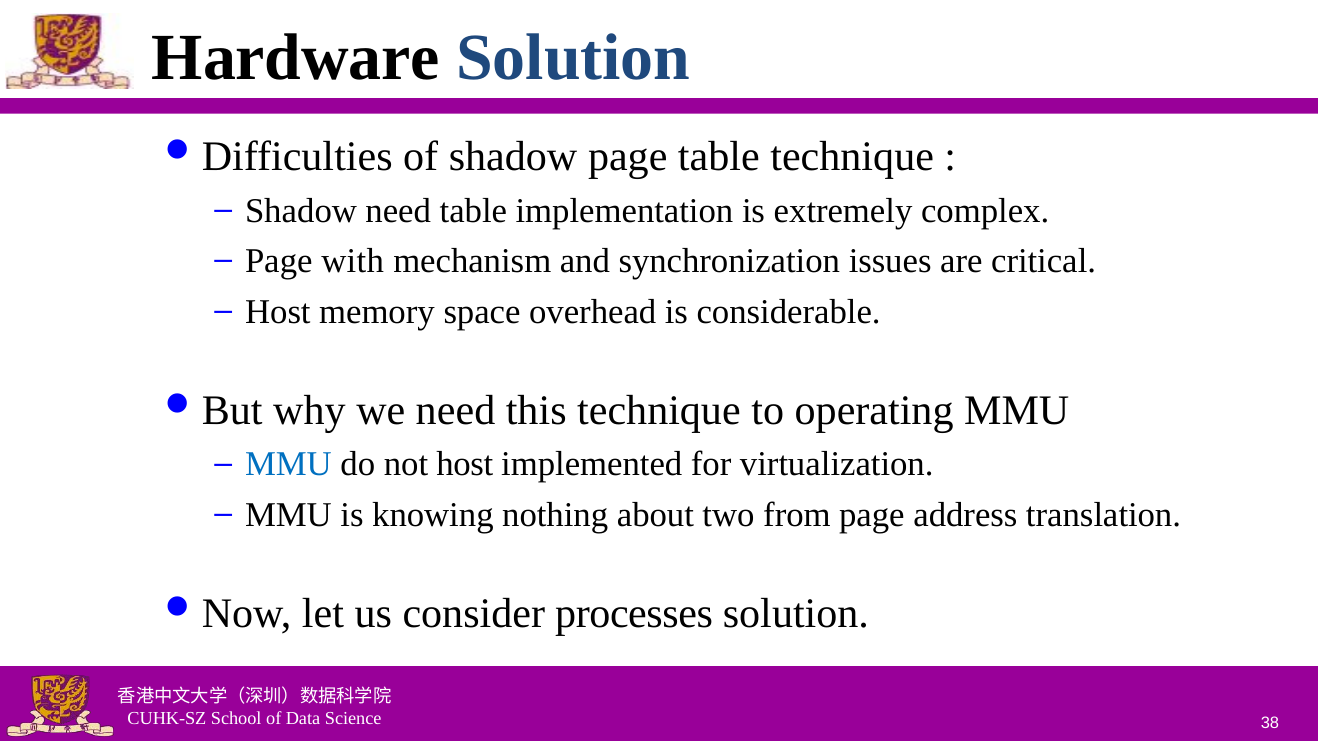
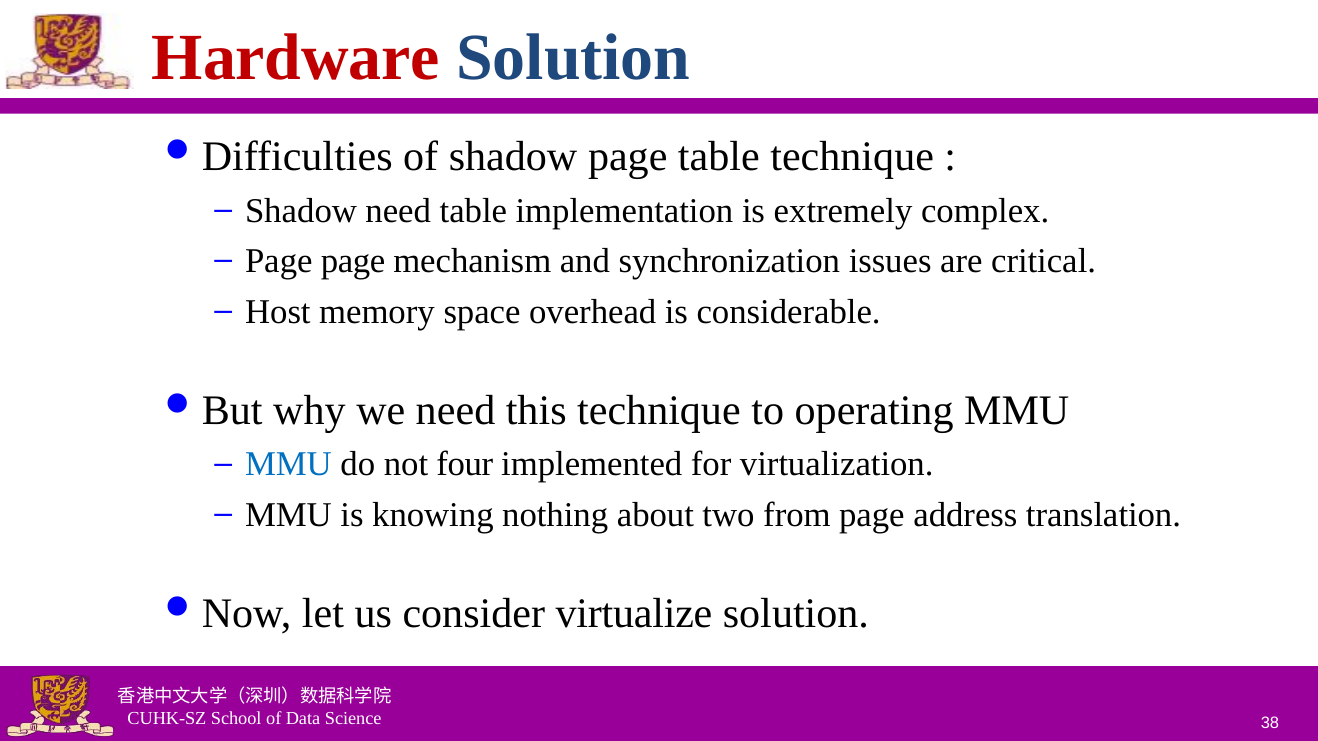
Hardware colour: black -> red (296, 58)
Page with: with -> page (353, 261)
not host: host -> four (465, 465)
processes: processes -> virtualize (634, 614)
